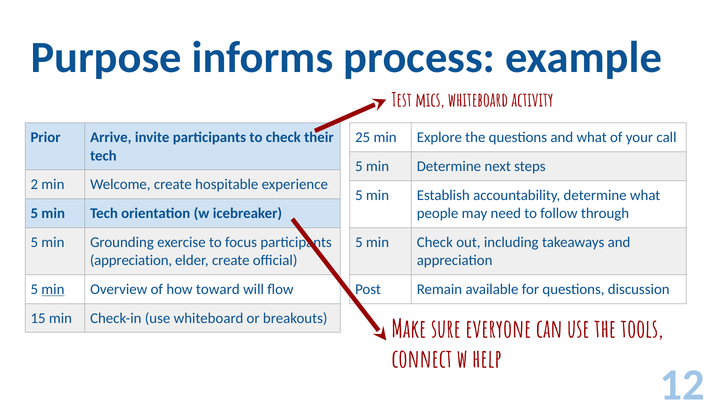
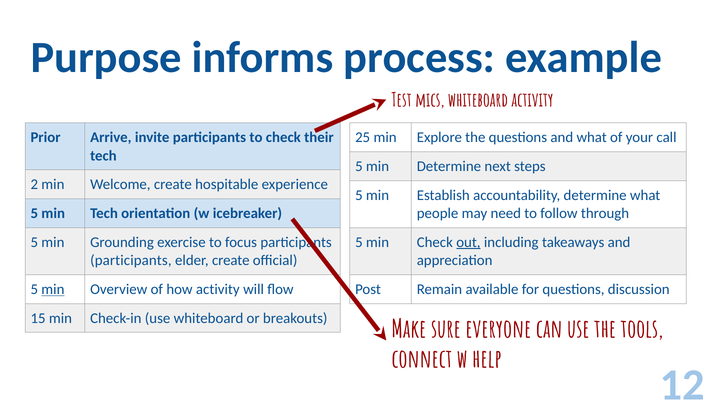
out underline: none -> present (468, 242)
appreciation: appreciation -> participants (131, 260)
how toward: toward -> activity (218, 289)
